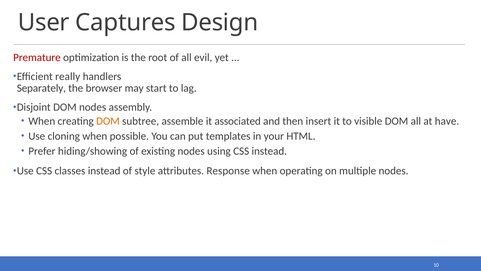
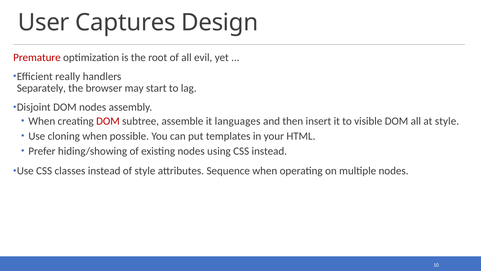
DOM colour: orange -> red (108, 121)
associated: associated -> languages (238, 121)
at have: have -> style (447, 121)
Response: Response -> Sequence (228, 171)
